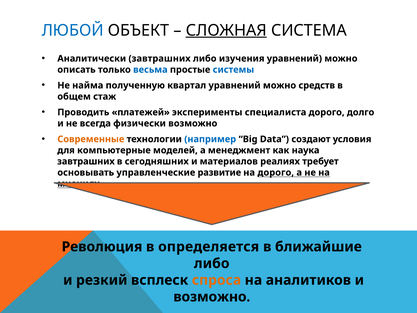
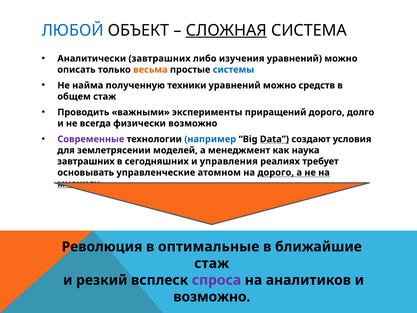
весьма colour: blue -> orange (150, 70)
квартал: квартал -> техники (187, 85)
платежей: платежей -> важными (141, 112)
специалиста: специалиста -> приращений (276, 112)
Современные colour: orange -> purple (91, 139)
Data underline: none -> present (274, 139)
компьютерные: компьютерные -> землетрясении (114, 150)
материалов: материалов -> управления (229, 161)
развитие: развитие -> атомном (219, 172)
определяется: определяется -> оптимальные (209, 247)
либо: либо -> стаж (212, 263)
спроса colour: orange -> purple (216, 280)
